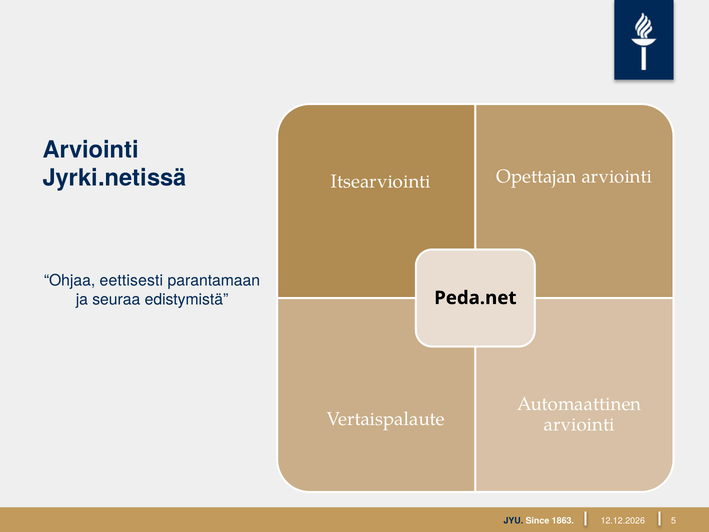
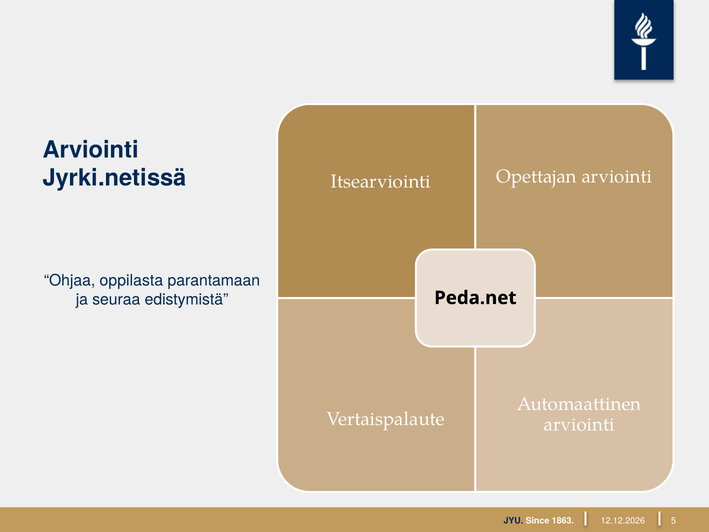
eettisesti: eettisesti -> oppilasta (131, 281)
